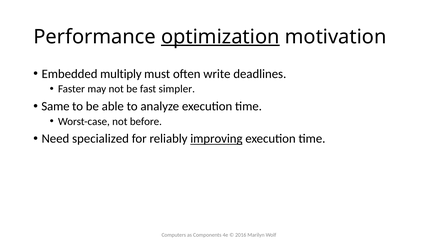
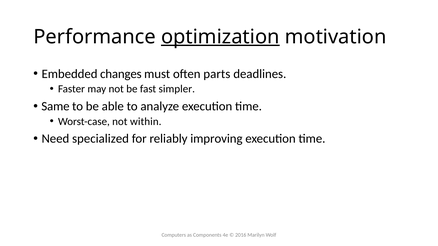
multiply: multiply -> changes (121, 74)
write: write -> parts (217, 74)
before: before -> within (146, 122)
improving underline: present -> none (216, 139)
